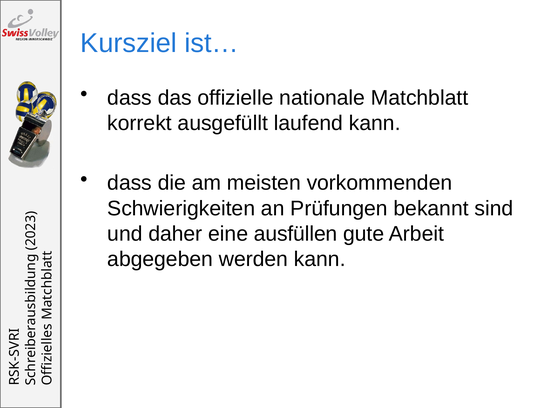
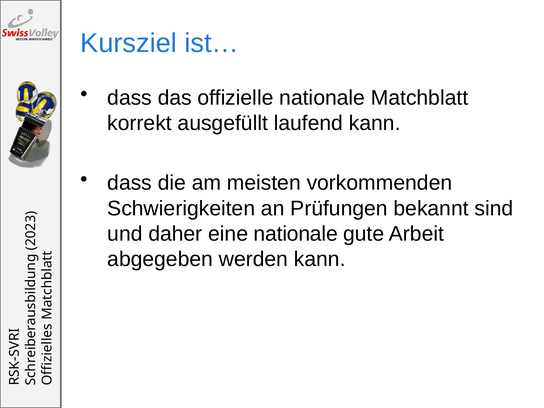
eine ausfüllen: ausfüllen -> nationale (296, 234)
